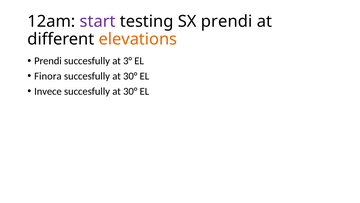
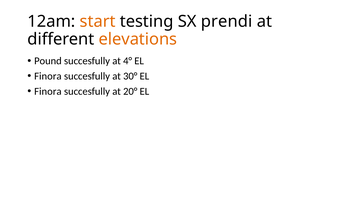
start colour: purple -> orange (98, 21)
Prendi: Prendi -> Pound (48, 61)
3°: 3° -> 4° (128, 61)
Invece: Invece -> Finora (48, 91)
30°: 30° -> 20° (130, 91)
